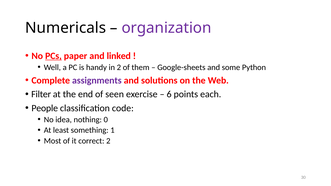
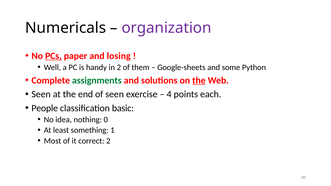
linked: linked -> losing (119, 56)
assignments colour: purple -> green (97, 80)
the underline: none -> present (199, 80)
Filter: Filter -> Seen (41, 94)
6: 6 -> 4 (169, 94)
code: code -> basic (123, 108)
